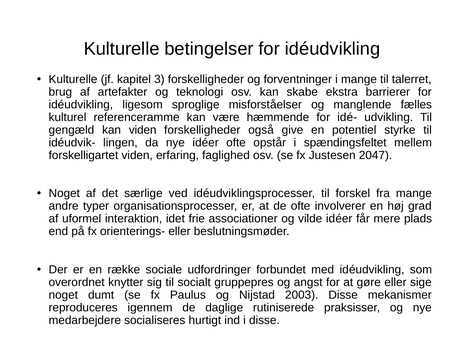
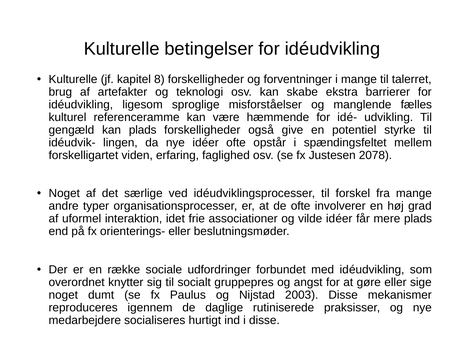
3: 3 -> 8 (159, 79)
kan viden: viden -> plads (143, 130)
2047: 2047 -> 2078 (375, 155)
